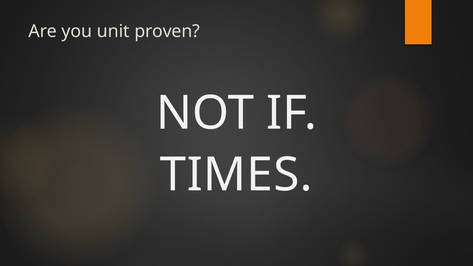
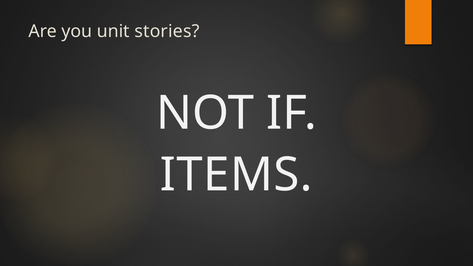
proven: proven -> stories (167, 31)
TIMES: TIMES -> ITEMS (236, 175)
